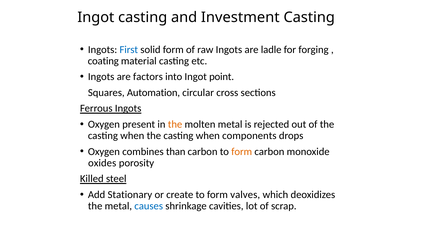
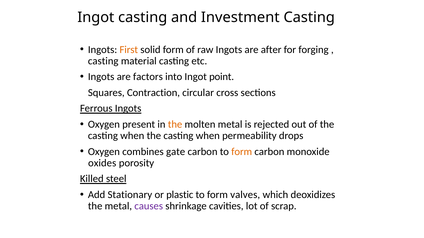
First colour: blue -> orange (129, 50)
ladle: ladle -> after (271, 50)
coating: coating -> casting (103, 61)
Automation: Automation -> Contraction (153, 93)
components: components -> permeability (249, 136)
than: than -> gate (176, 152)
create: create -> plastic (180, 195)
causes colour: blue -> purple (149, 206)
